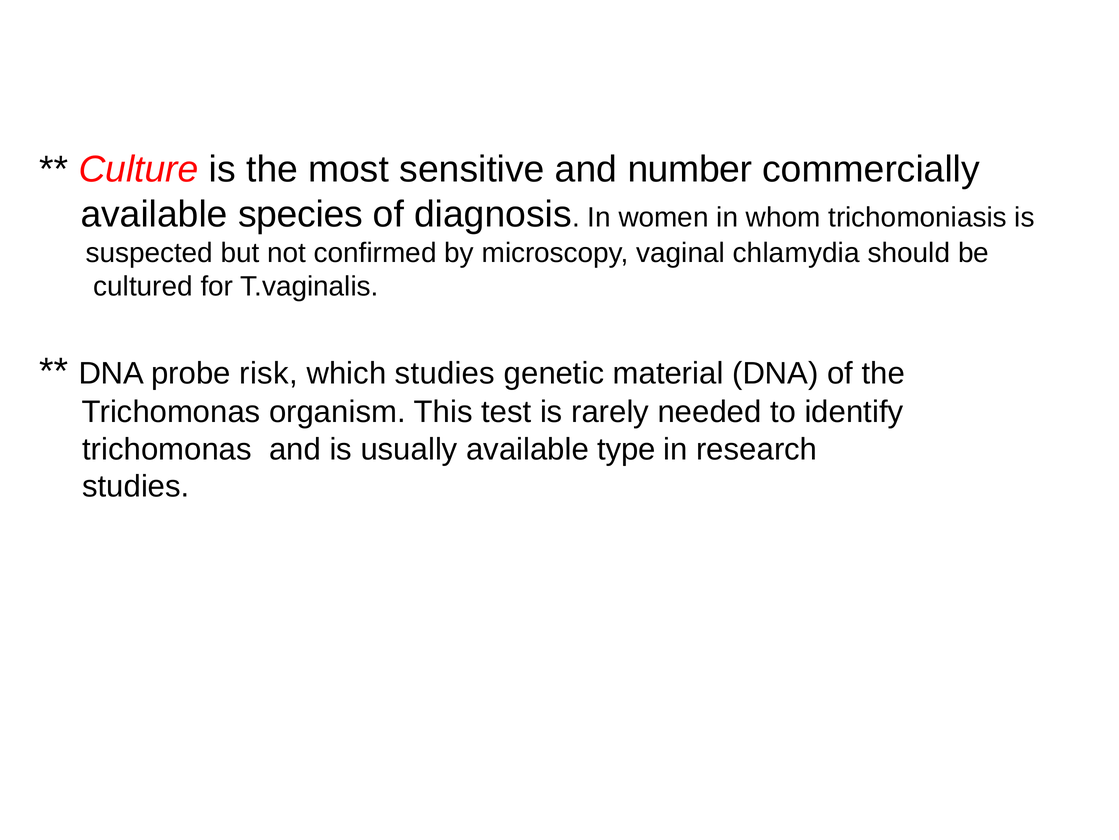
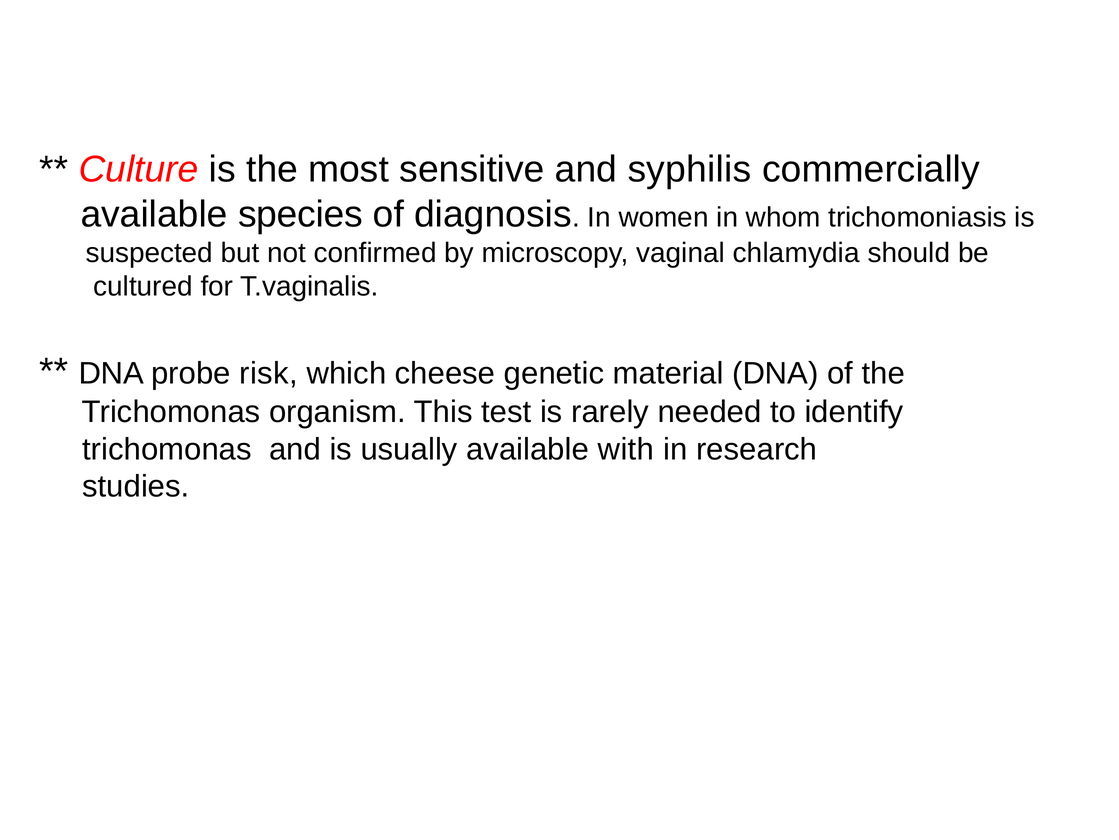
number: number -> syphilis (690, 170)
which studies: studies -> cheese (445, 373)
type: type -> with (626, 449)
